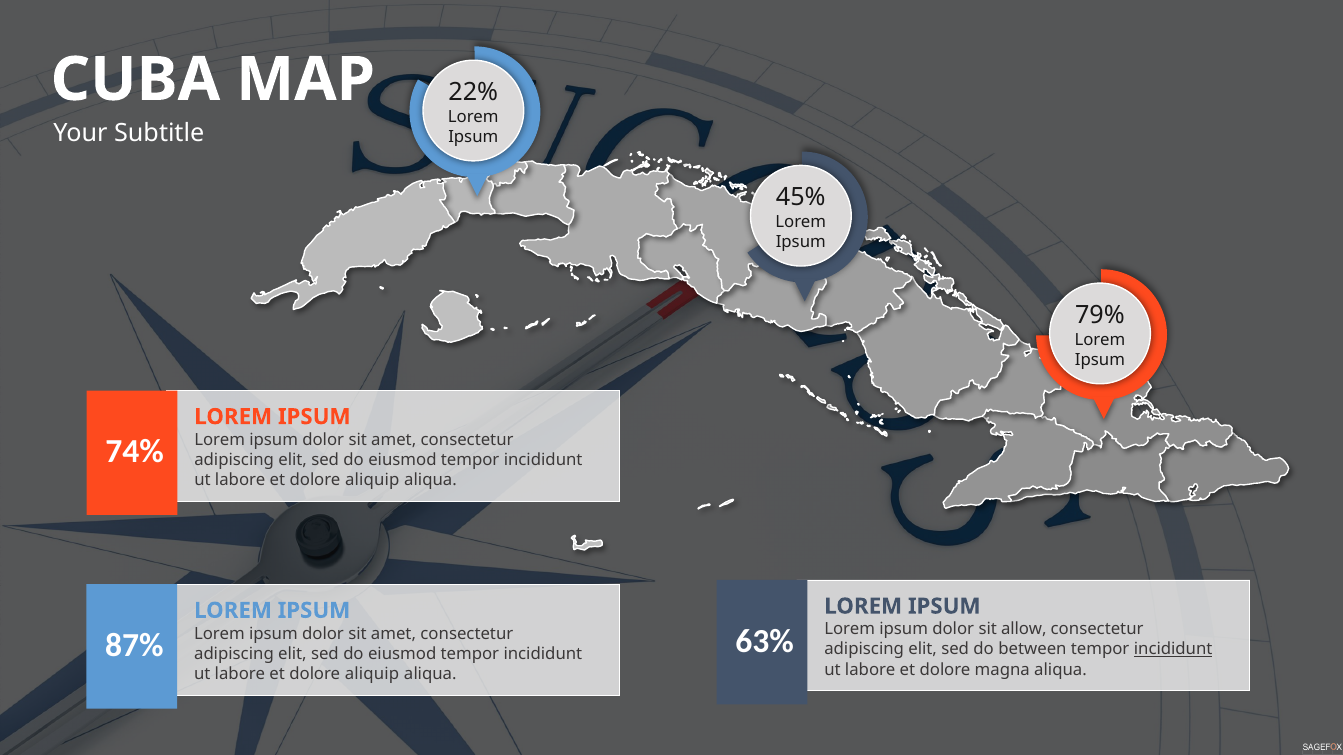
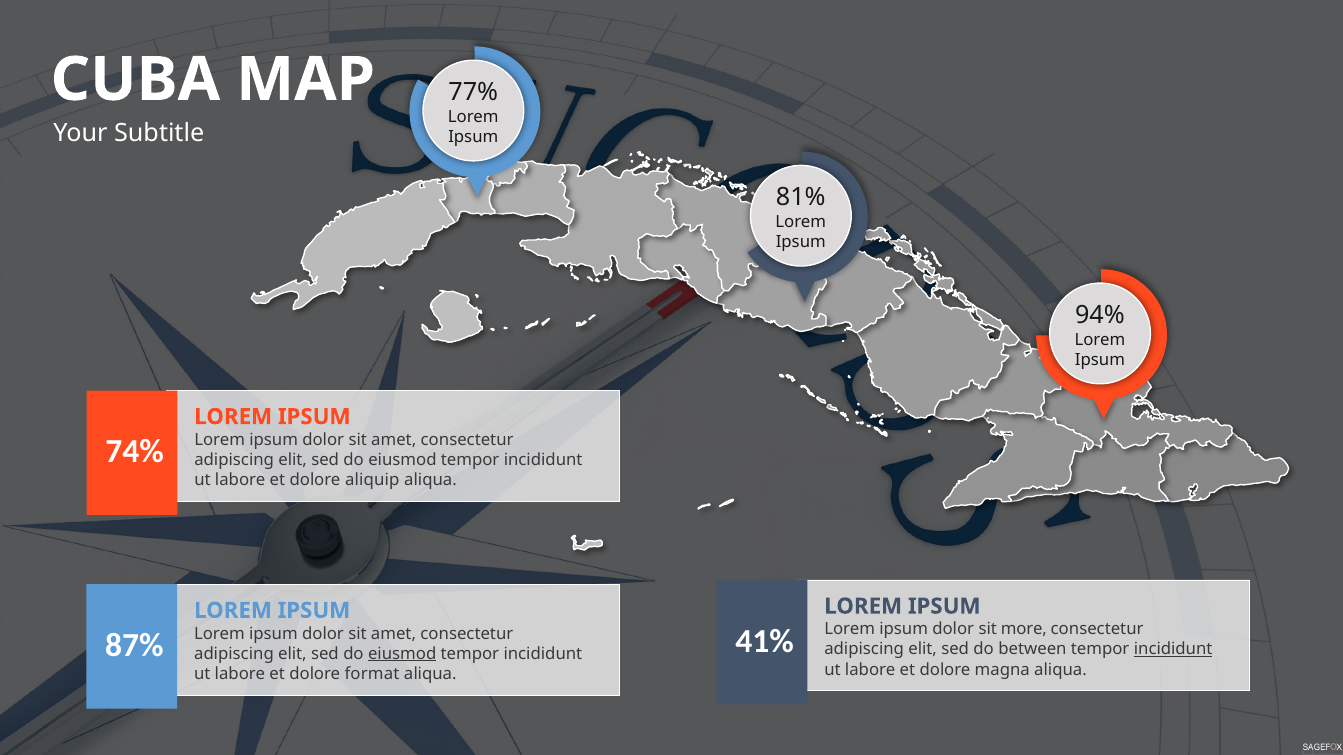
22%: 22% -> 77% (473, 92)
45%: 45% -> 81% (801, 197)
79%: 79% -> 94% (1100, 315)
allow: allow -> more (1024, 630)
63%: 63% -> 41% (765, 641)
eiusmod underline: none -> present (402, 654)
aliquip: aliquip -> format (372, 674)
